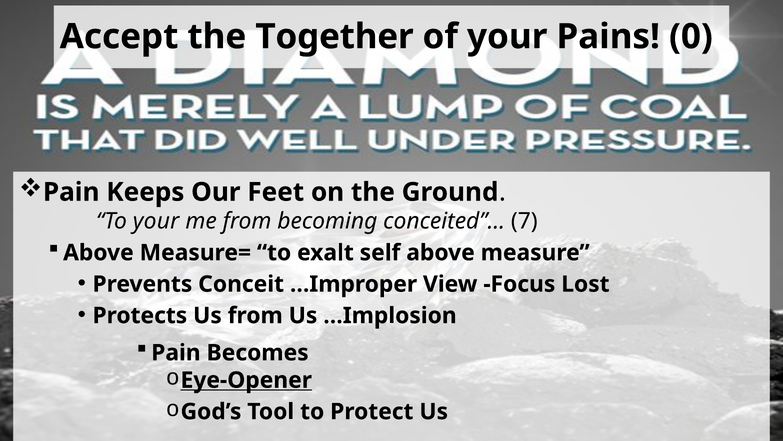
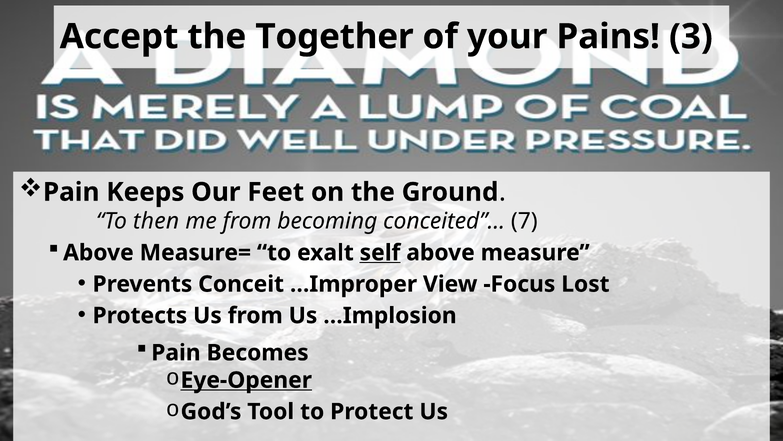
0: 0 -> 3 (691, 37)
To your: your -> then (156, 221)
self underline: none -> present (380, 252)
